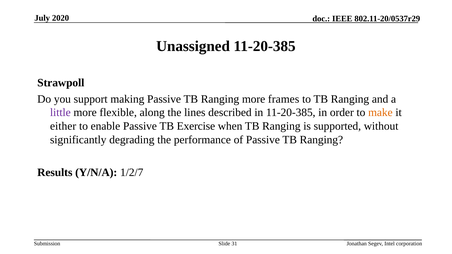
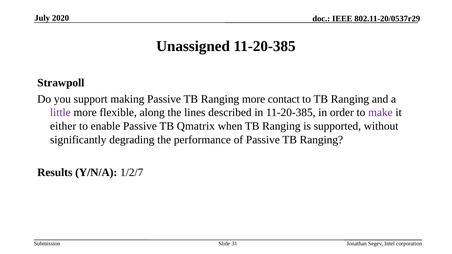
frames: frames -> contact (284, 99)
make colour: orange -> purple (380, 113)
Exercise: Exercise -> Qmatrix (196, 126)
